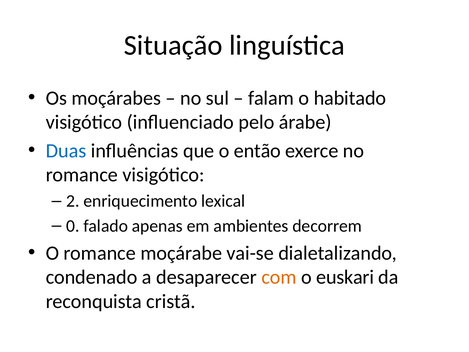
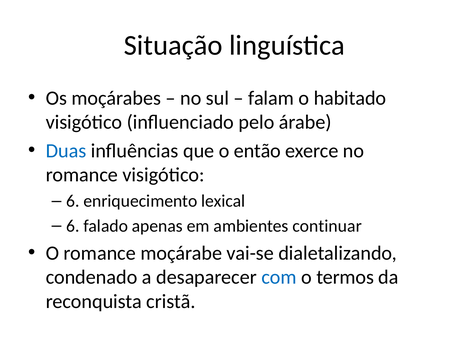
2: 2 -> 6 (73, 201)
0: 0 -> 6 (73, 226)
decorrem: decorrem -> continuar (327, 226)
com colour: orange -> blue (279, 277)
euskari: euskari -> termos (345, 277)
